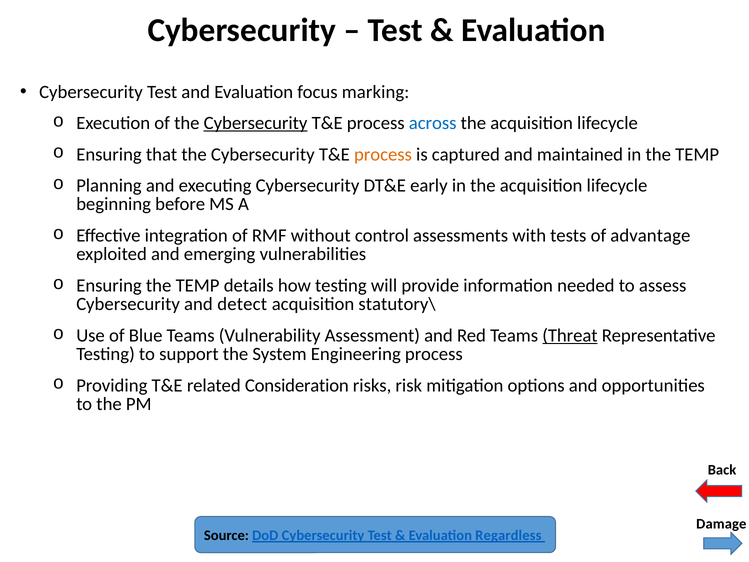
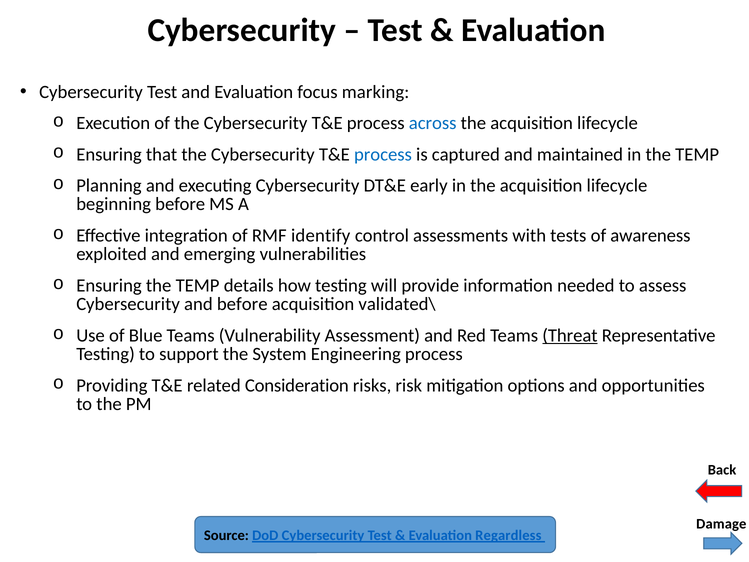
Cybersecurity underline: present -> none (256, 123)
process colour: orange -> blue (383, 154)
without: without -> identify (321, 235)
advantage: advantage -> awareness (650, 235)
and detect: detect -> before (242, 304)
statutory\: statutory\ -> validated\ (397, 304)
